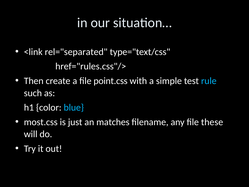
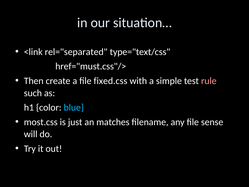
href="rules.css"/>: href="rules.css"/> -> href="must.css"/> (91, 66)
point.css: point.css -> fixed.css (110, 81)
rule colour: light blue -> pink (209, 81)
these: these -> sense (212, 122)
